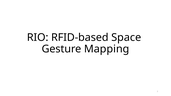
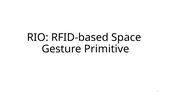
Mapping: Mapping -> Primitive (107, 49)
